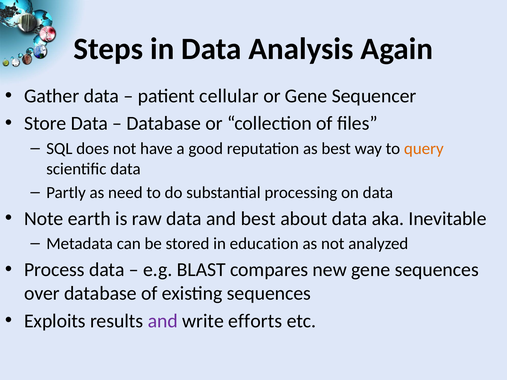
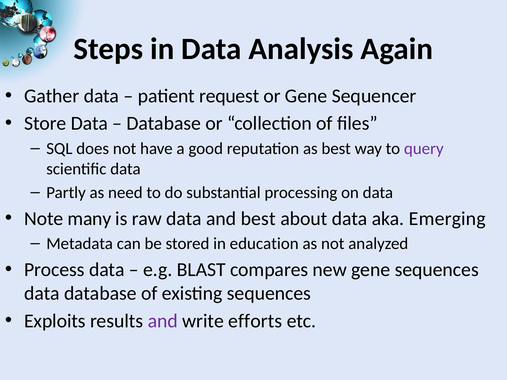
cellular: cellular -> request (229, 96)
query colour: orange -> purple (424, 149)
earth: earth -> many (89, 219)
Inevitable: Inevitable -> Emerging (447, 219)
over: over -> data (42, 294)
